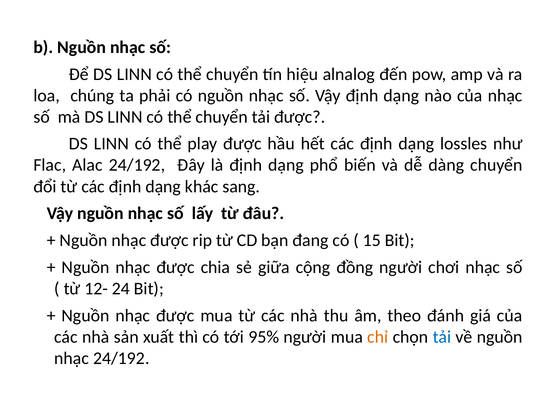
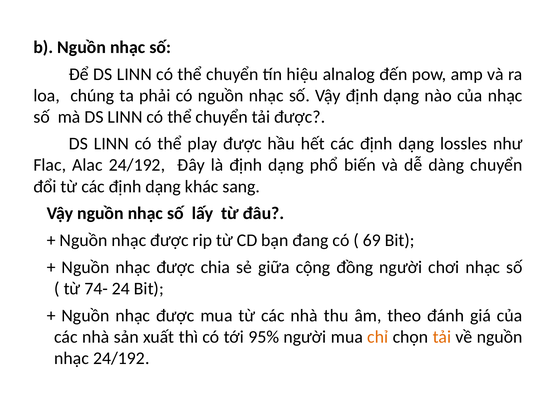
15: 15 -> 69 (372, 240)
12-: 12- -> 74- (96, 288)
tải colour: blue -> orange (442, 337)
